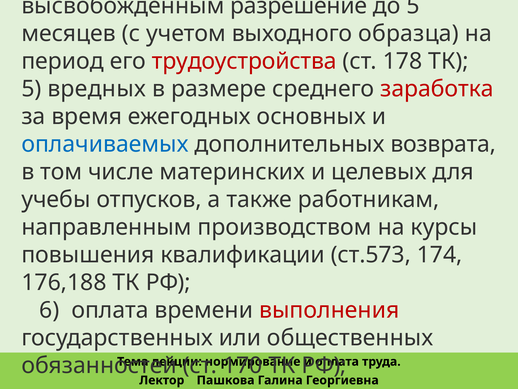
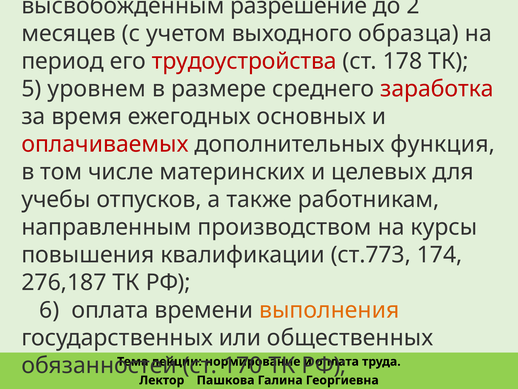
до 5: 5 -> 2 (413, 6)
вредных: вредных -> уровнем (97, 89)
оплачиваемых colour: blue -> red (105, 144)
возврата: возврата -> функция (443, 144)
ст.573: ст.573 -> ст.773 (371, 254)
176,188: 176,188 -> 276,187 (64, 282)
выполнения colour: red -> orange (329, 310)
